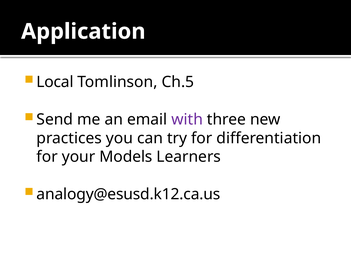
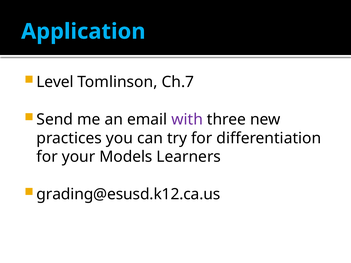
Application colour: white -> light blue (83, 32)
Local: Local -> Level (55, 82)
Ch.5: Ch.5 -> Ch.7 (178, 82)
analogy@esusd.k12.ca.us: analogy@esusd.k12.ca.us -> grading@esusd.k12.ca.us (128, 194)
